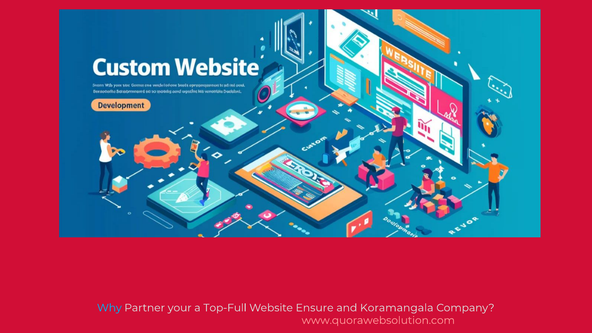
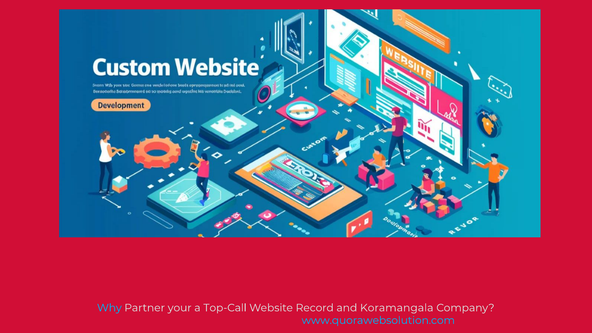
Top-Full: Top-Full -> Top-Call (225, 308)
Ensure: Ensure -> Record (315, 308)
www.quorawebsolution.com colour: pink -> light blue (378, 320)
